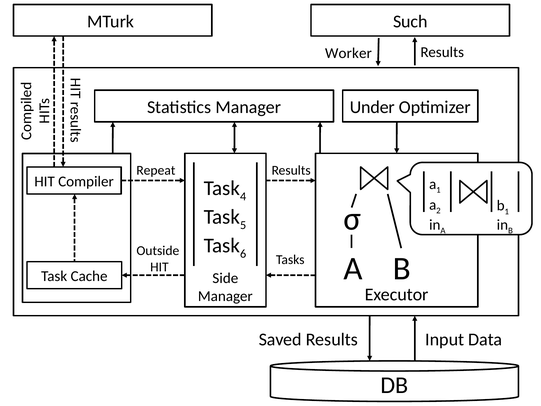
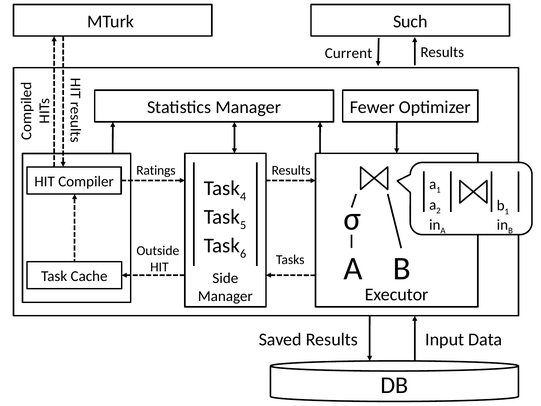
Worker: Worker -> Current (348, 53)
Under: Under -> Fewer (372, 107)
Repeat: Repeat -> Ratings (156, 170)
